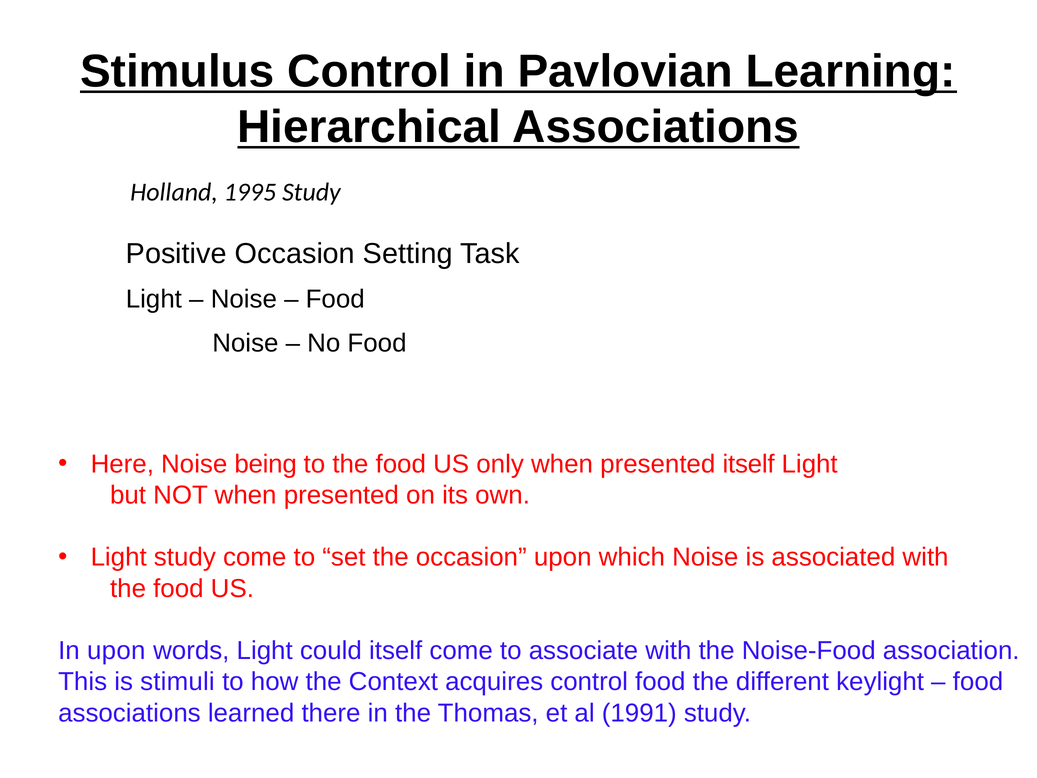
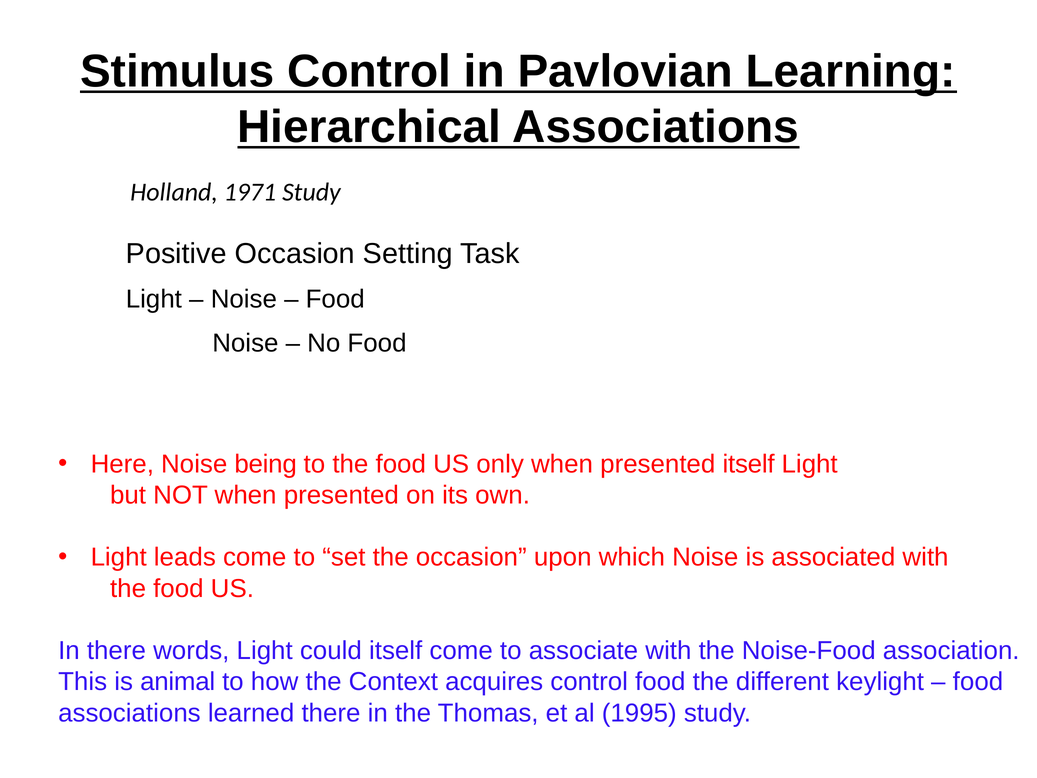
1995: 1995 -> 1971 (250, 192)
Light study: study -> leads (185, 557)
In upon: upon -> there (116, 651)
stimuli: stimuli -> animal (178, 682)
1991: 1991 -> 1995 (639, 713)
